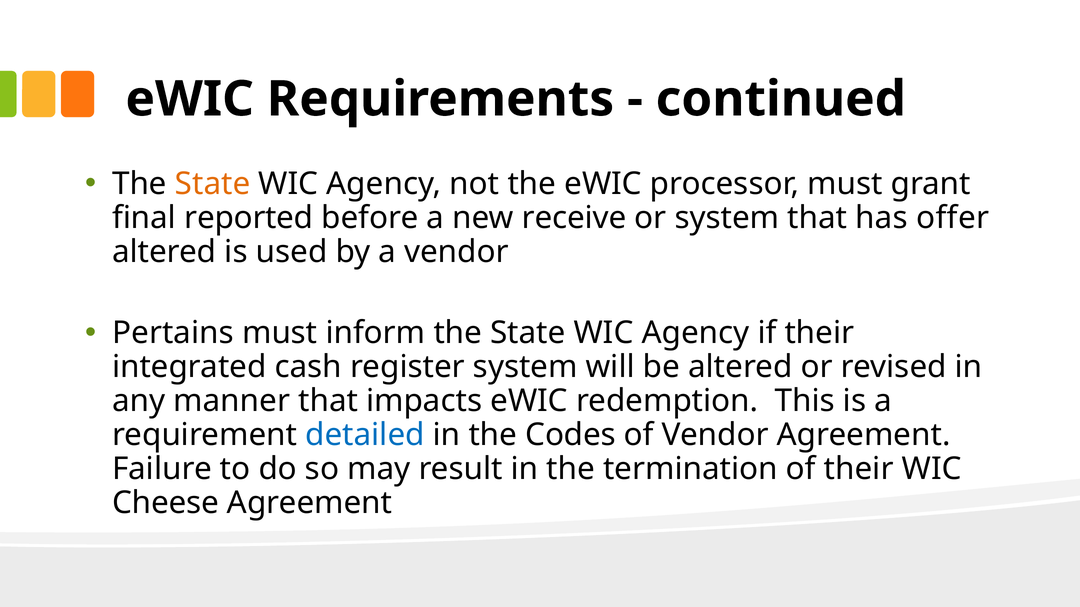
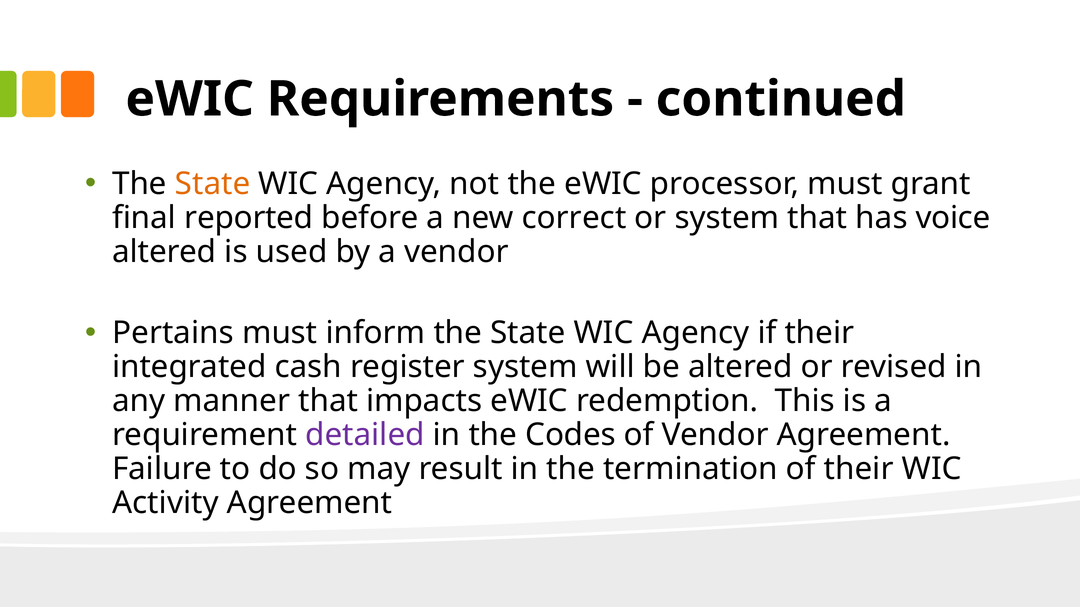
receive: receive -> correct (574, 218)
offer: offer -> voice (953, 218)
detailed colour: blue -> purple (365, 435)
Cheese: Cheese -> Activity (165, 503)
